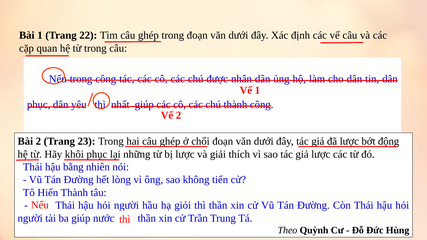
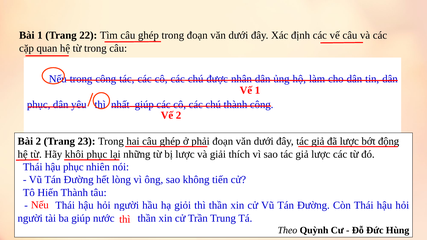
ở chối: chối -> phải (201, 142)
hậu bằng: bằng -> phục (73, 167)
